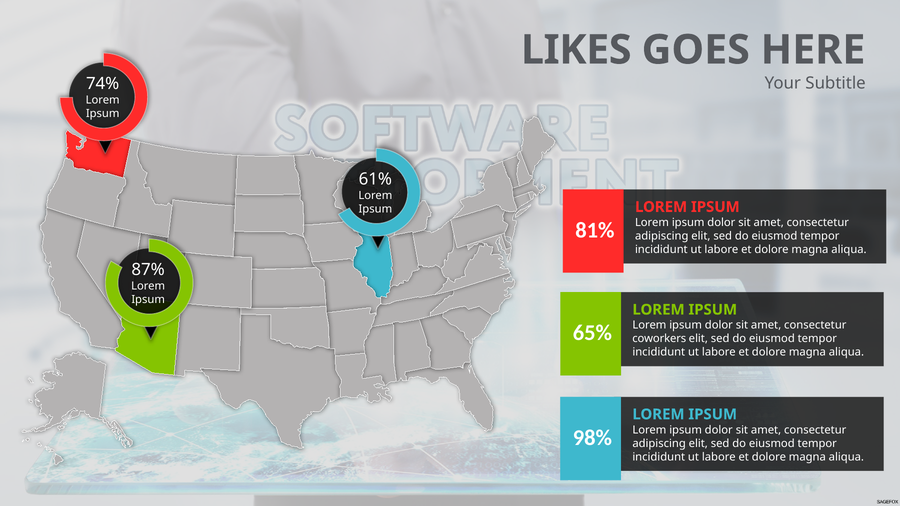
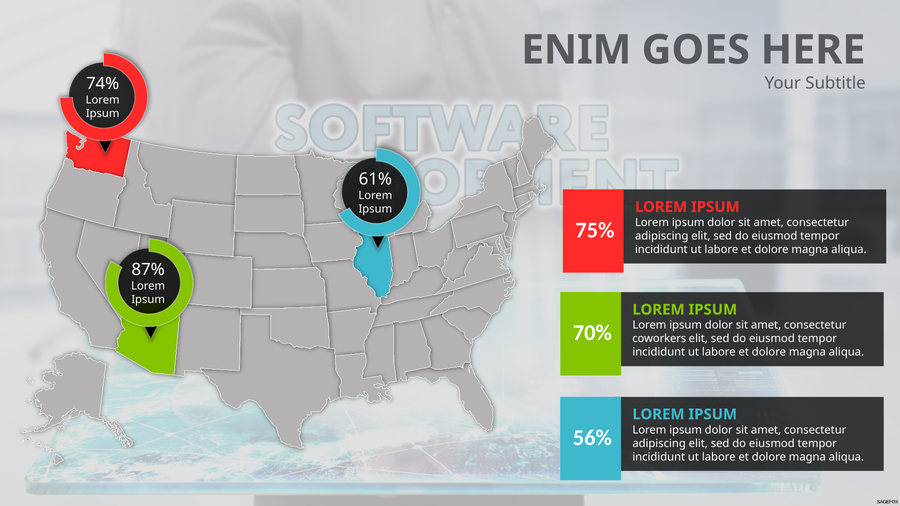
LIKES: LIKES -> ENIM (576, 50)
81%: 81% -> 75% (595, 230)
65%: 65% -> 70% (592, 333)
98%: 98% -> 56% (592, 438)
